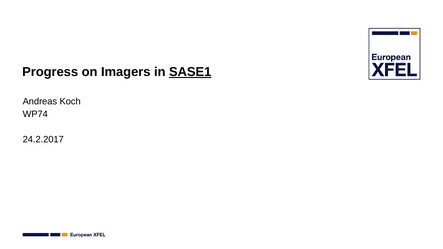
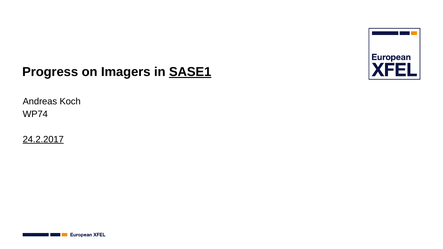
24.2.2017 underline: none -> present (43, 139)
